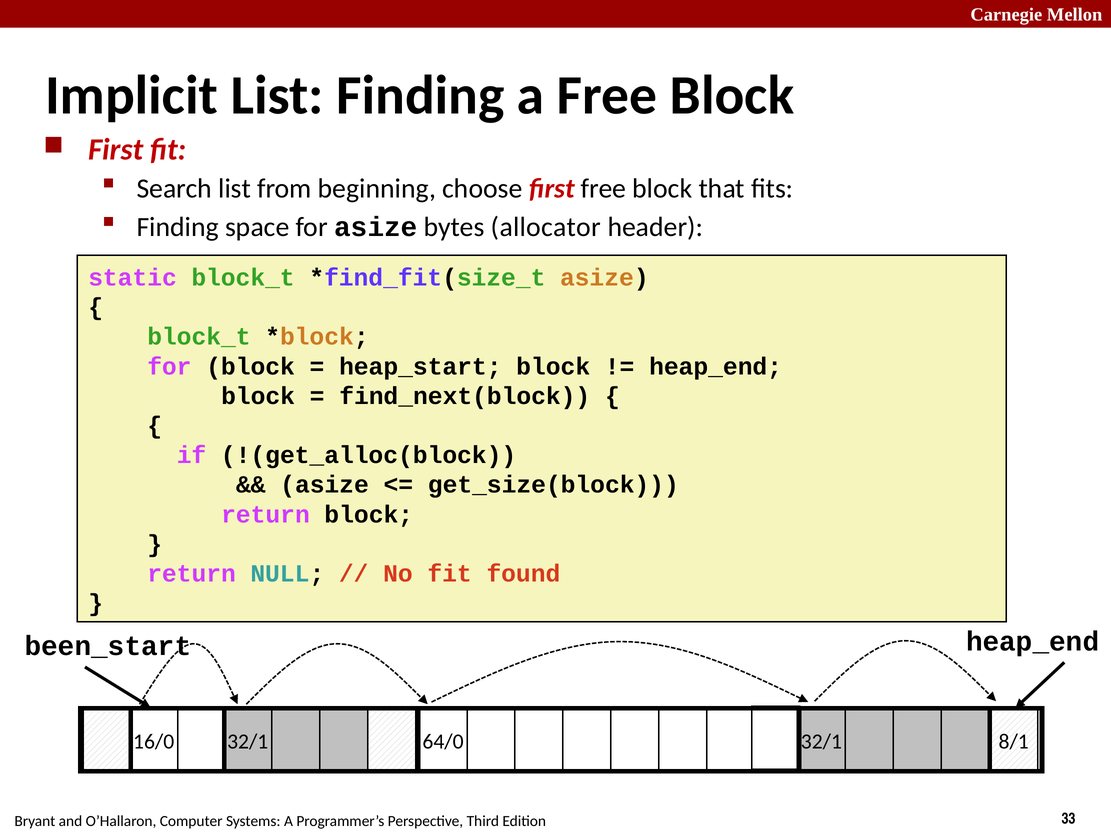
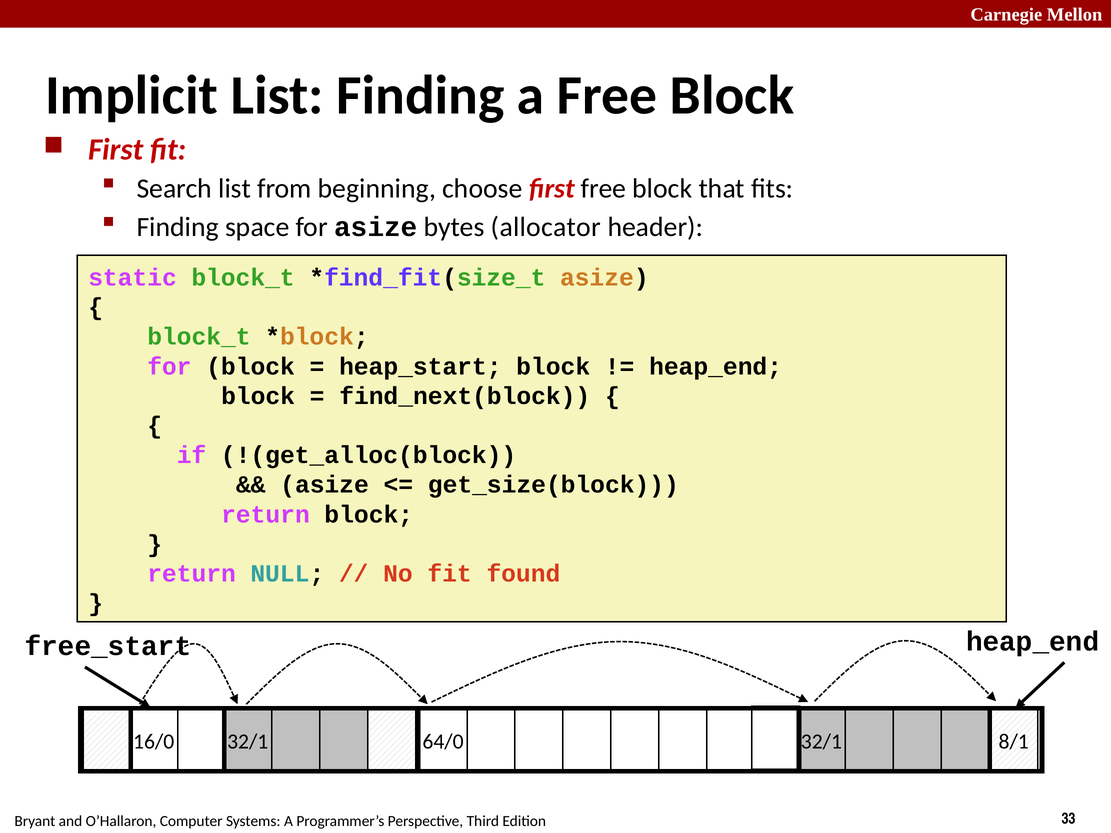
been_start: been_start -> free_start (108, 646)
